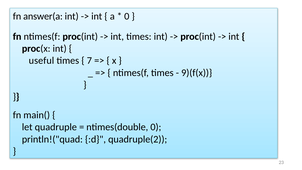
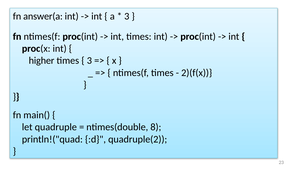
0: 0 -> 3 (127, 16)
useful: useful -> higher (42, 61)
7: 7 -> 3 (89, 61)
9)(f(x: 9)(f(x -> 2)(f(x (197, 73)
ntimes(double 0: 0 -> 8 (156, 127)
